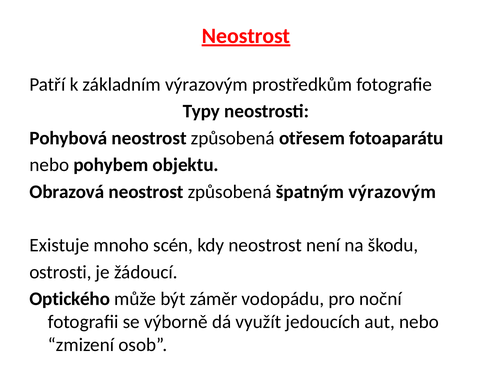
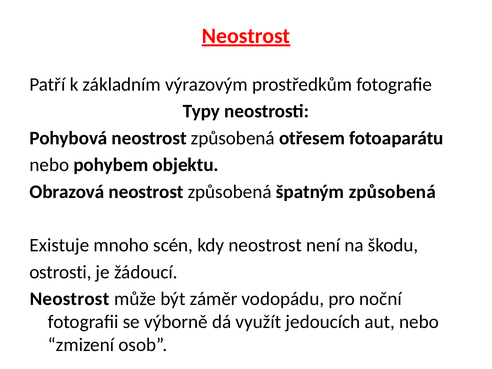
špatným výrazovým: výrazovým -> způsobená (392, 192)
Optického: Optického -> Neostrost (70, 299)
